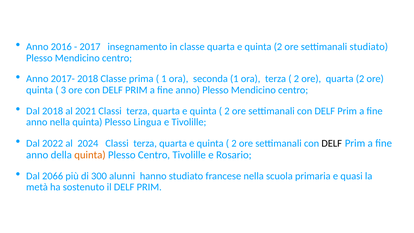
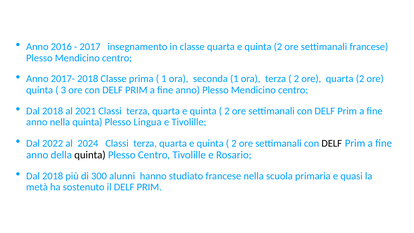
settimanali studiato: studiato -> francese (369, 47)
quinta colour: orange -> black (90, 155)
2066: 2066 -> 2018 (53, 176)
